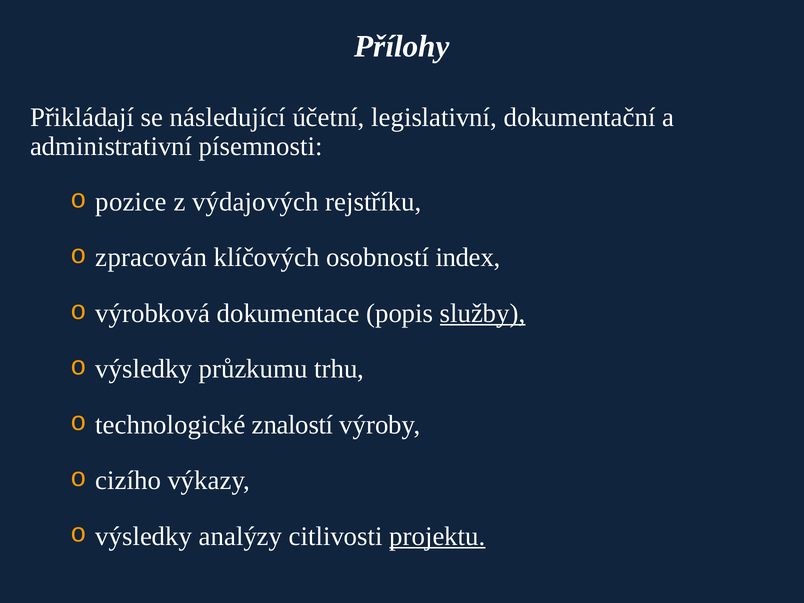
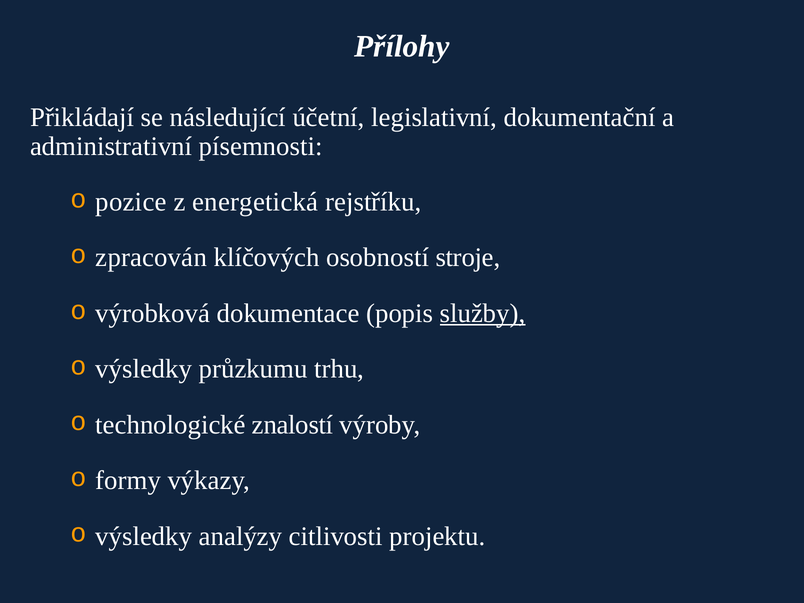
výdajových: výdajových -> energetická (255, 202)
index: index -> stroje (468, 258)
cizího: cizího -> formy (128, 480)
projektu underline: present -> none (437, 536)
